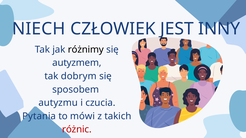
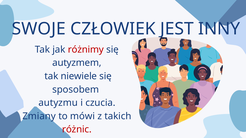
NIECH: NIECH -> SWOJE (39, 29)
różnimy colour: black -> red (86, 50)
dobrym: dobrym -> niewiele (79, 76)
Pytania: Pytania -> Zmiany (39, 116)
